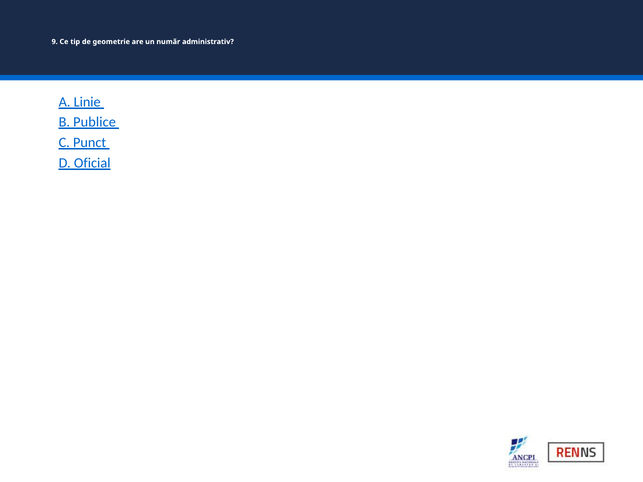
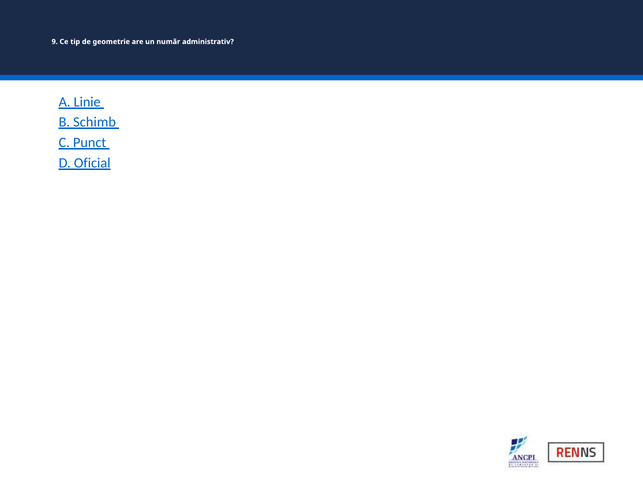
Publice: Publice -> Schimb (95, 122)
